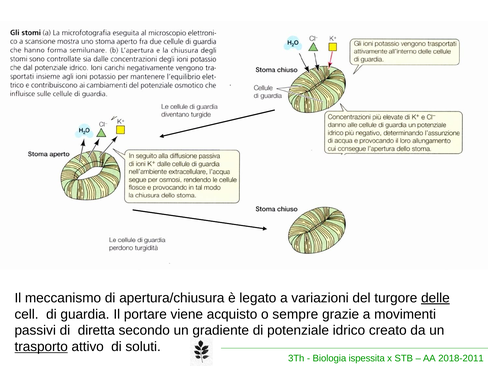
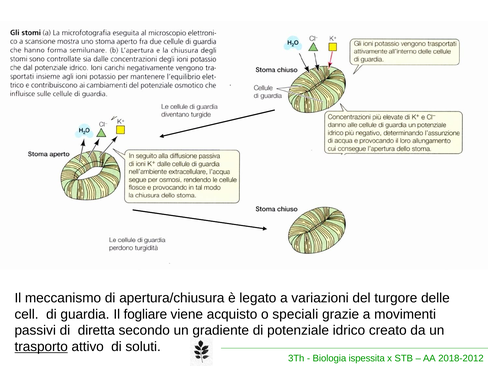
delle underline: present -> none (435, 298)
portare: portare -> fogliare (145, 314)
sempre: sempre -> speciali (295, 314)
2018-2011: 2018-2011 -> 2018-2012 (461, 358)
